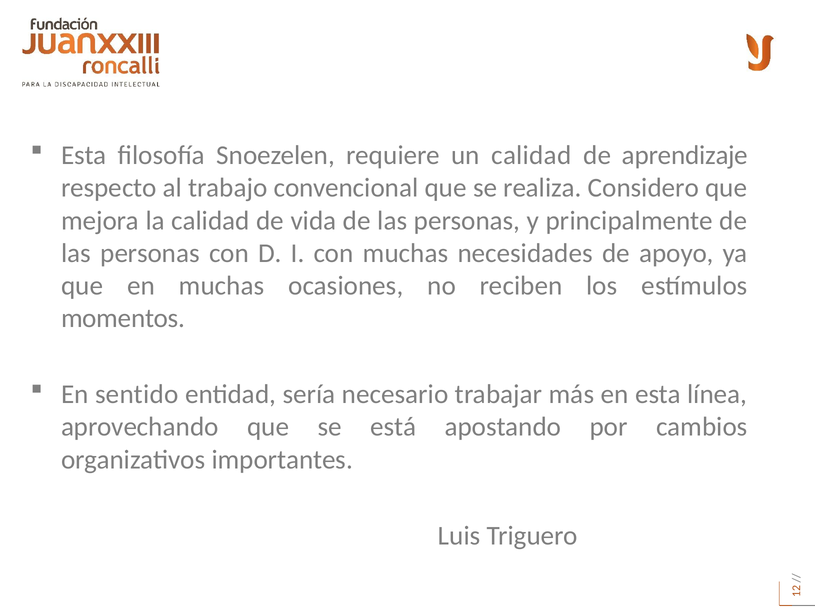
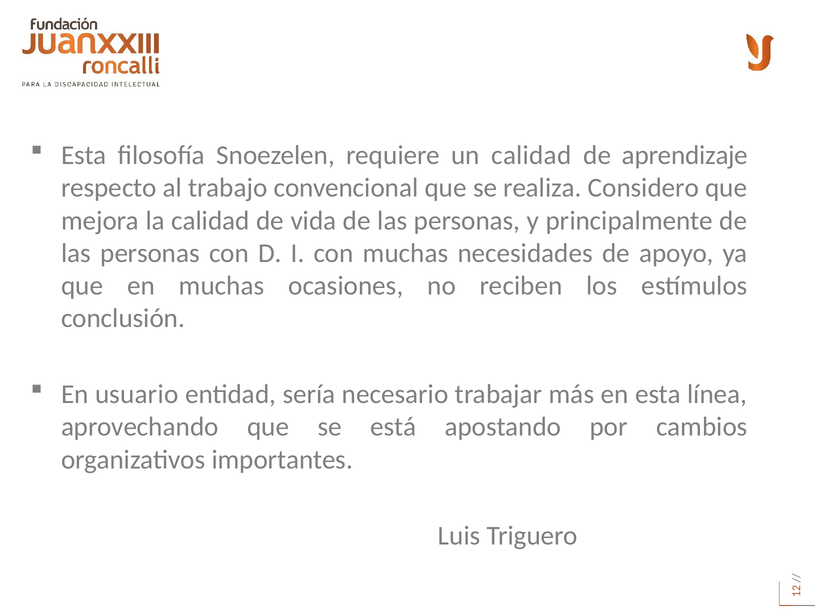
momentos: momentos -> conclusión (123, 319)
sentido: sentido -> usuario (137, 395)
